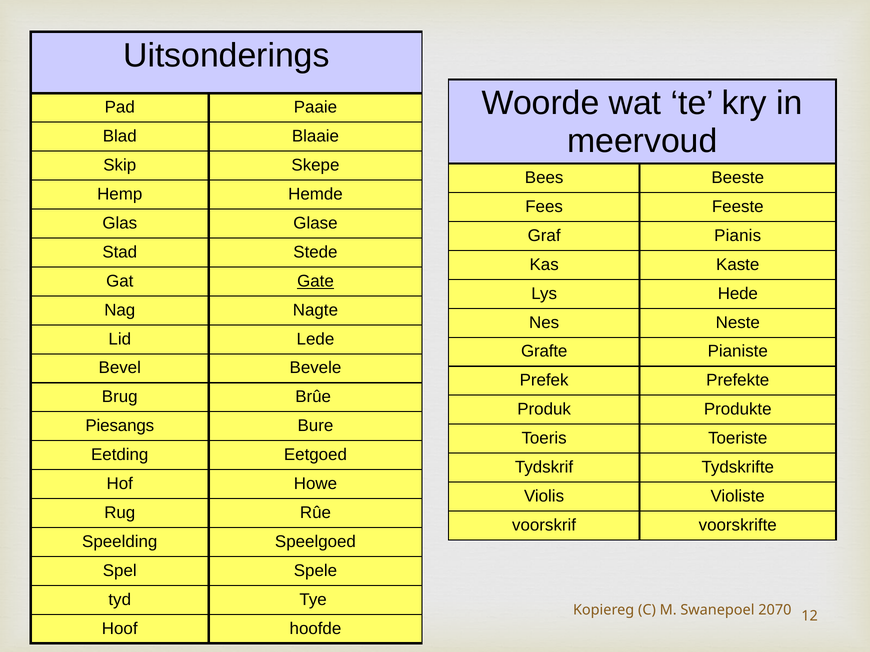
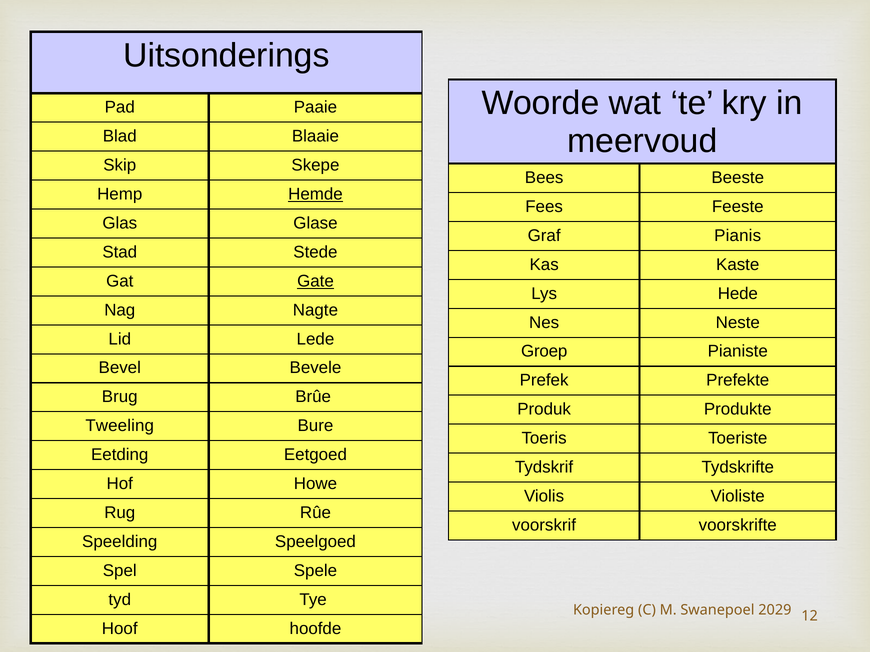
Hemde underline: none -> present (315, 194)
Grafte: Grafte -> Groep (544, 352)
Piesangs: Piesangs -> Tweeling (120, 426)
2070: 2070 -> 2029 (775, 610)
